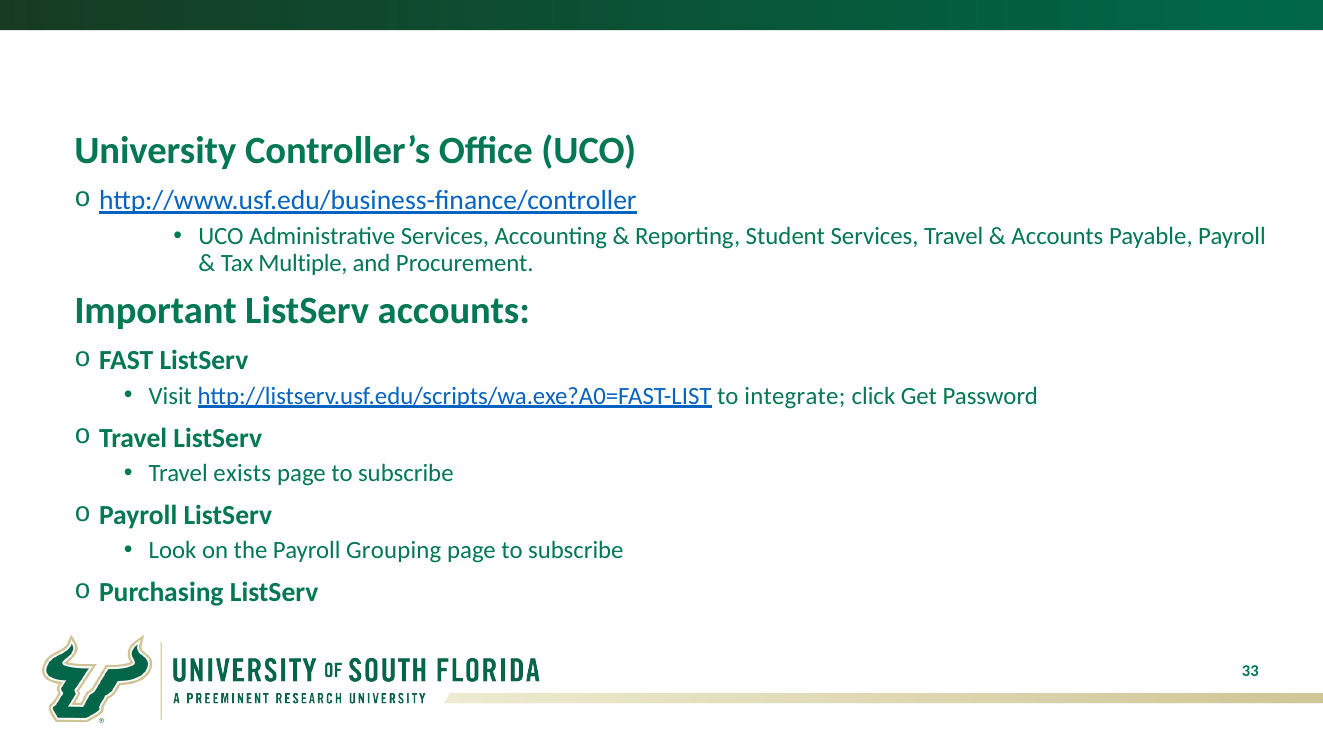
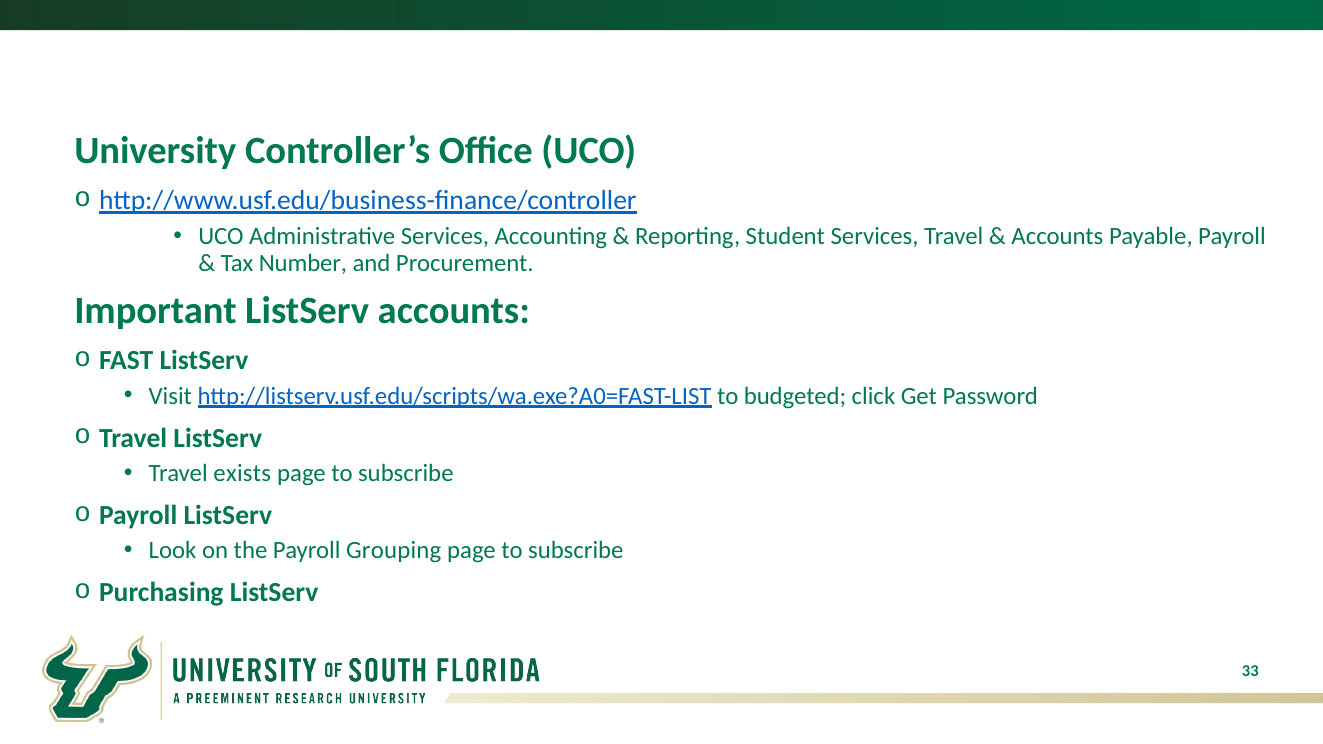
Multiple: Multiple -> Number (303, 263)
integrate: integrate -> budgeted (795, 396)
